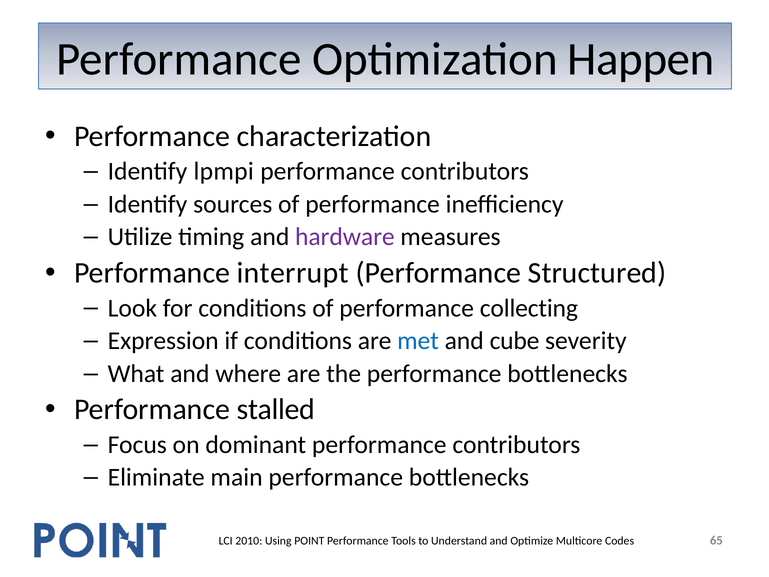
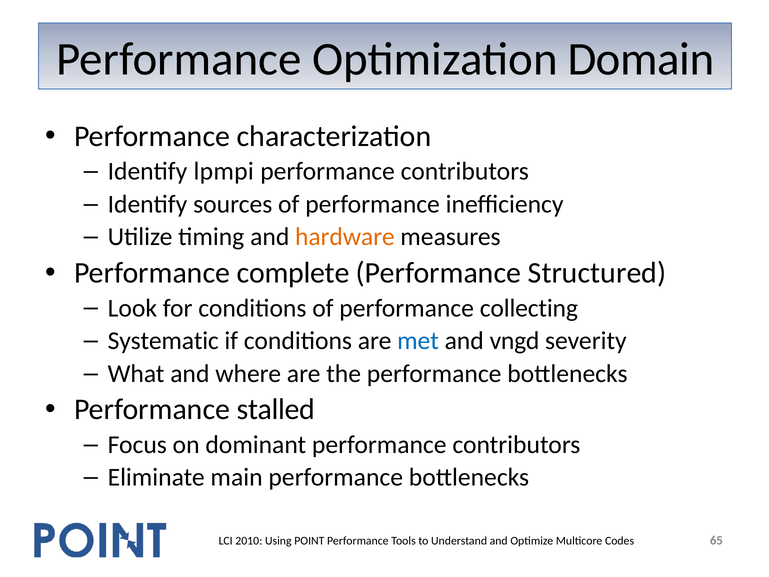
Happen: Happen -> Domain (641, 59)
hardware colour: purple -> orange (345, 237)
interrupt: interrupt -> complete (293, 273)
Expression: Expression -> Systematic (163, 341)
cube: cube -> vngd (515, 341)
